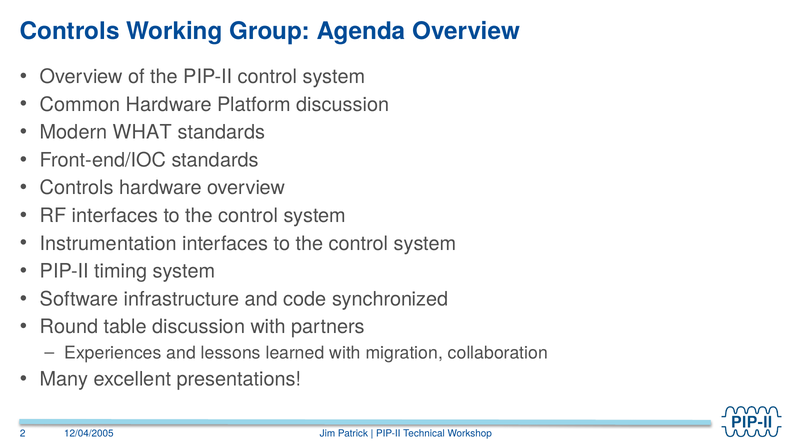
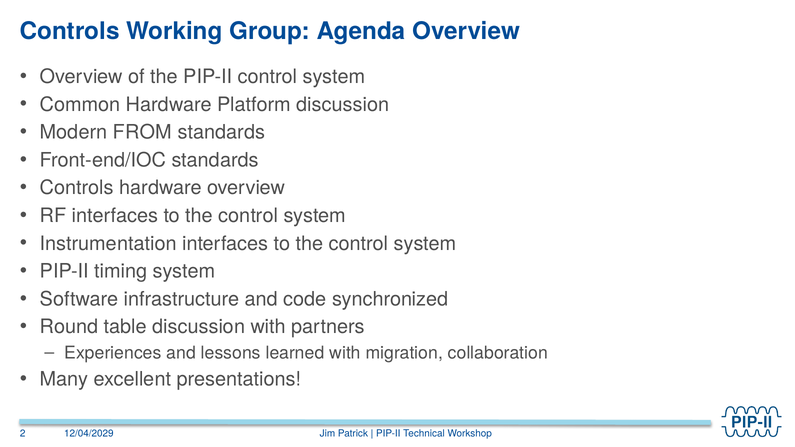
WHAT: WHAT -> FROM (142, 132)
12/04/2005: 12/04/2005 -> 12/04/2029 (89, 434)
